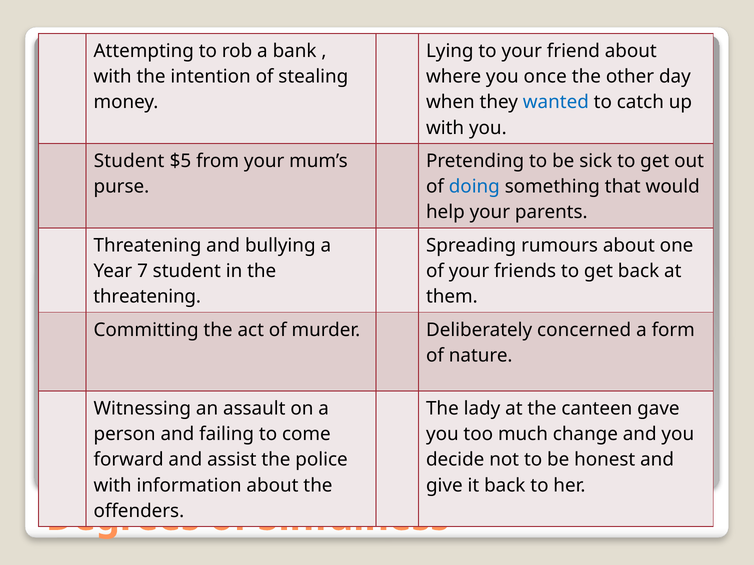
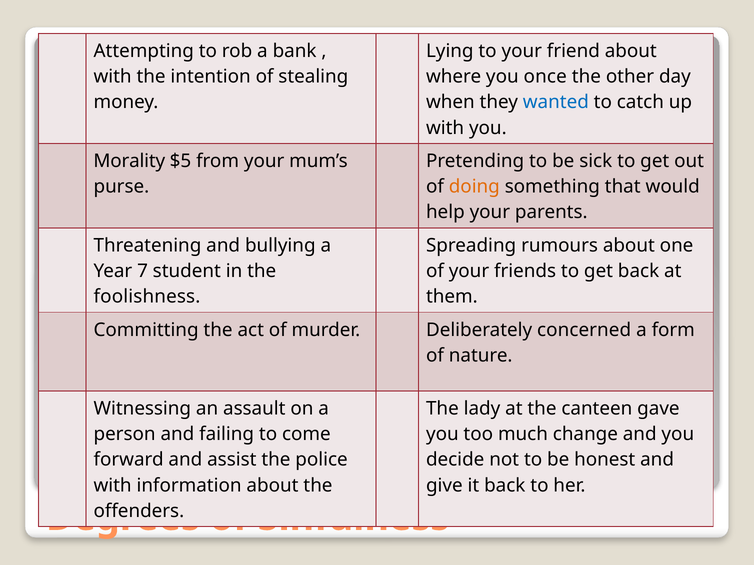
Student: Student -> Morality (129, 161)
doing colour: blue -> orange (474, 187)
threatening: threatening -> foolishness (147, 297)
